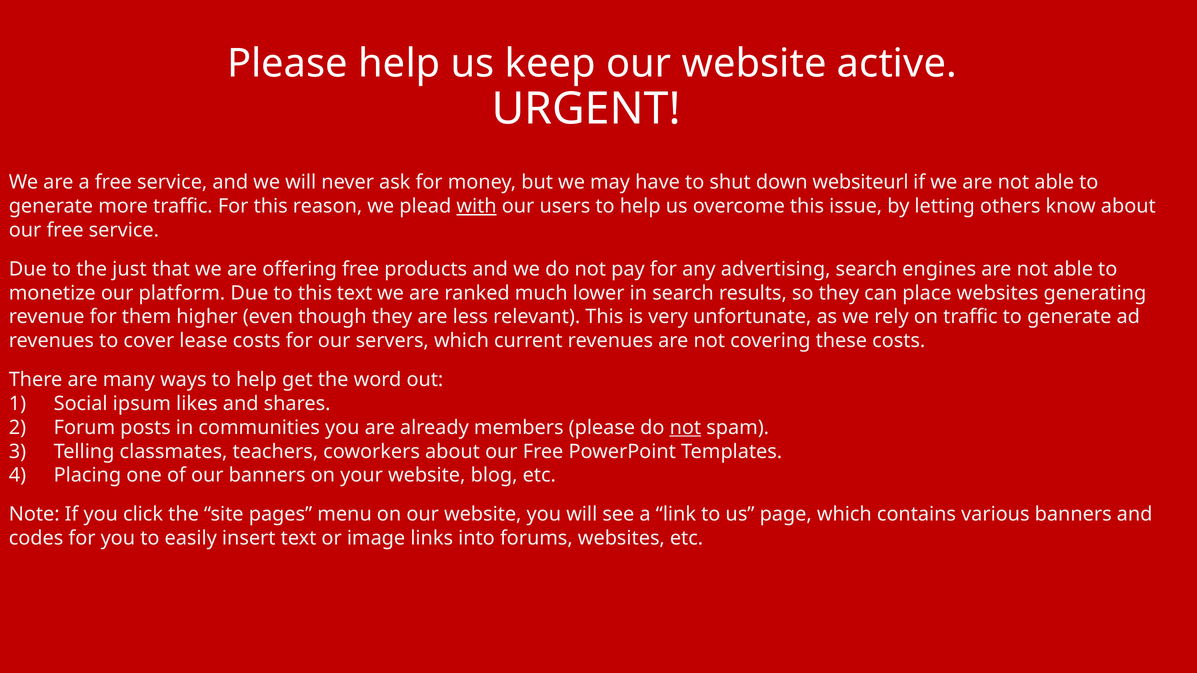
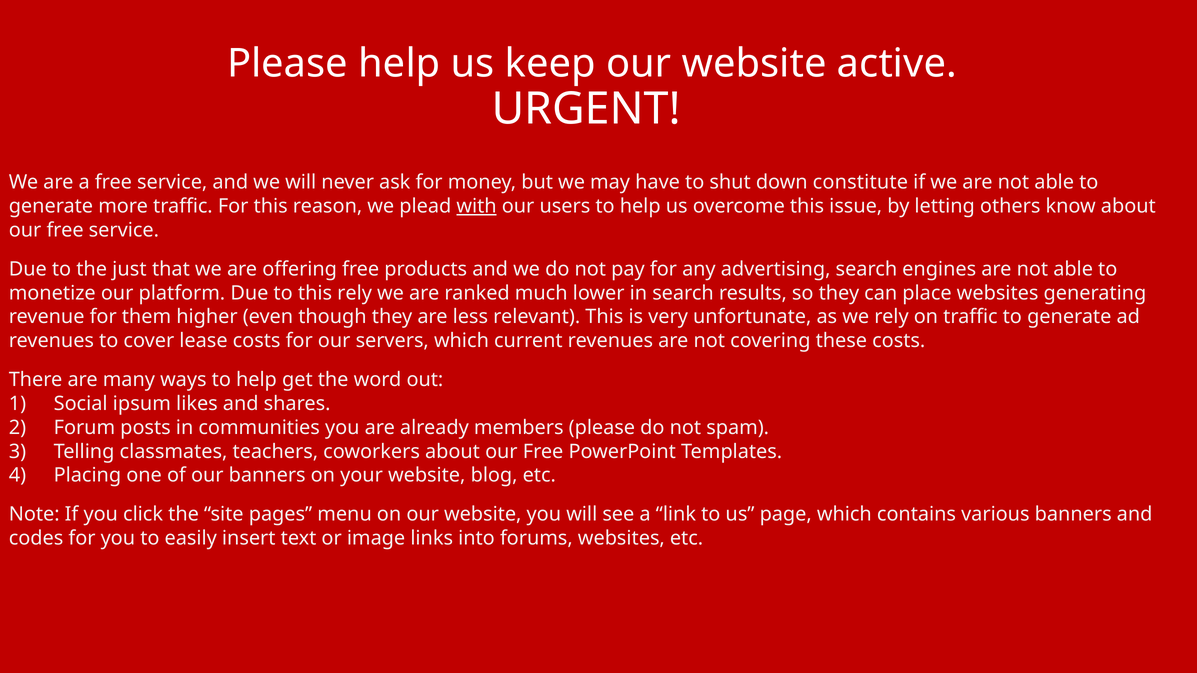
websiteurl: websiteurl -> constitute (860, 182)
this text: text -> rely (355, 293)
not underline: present -> none (685, 428)
